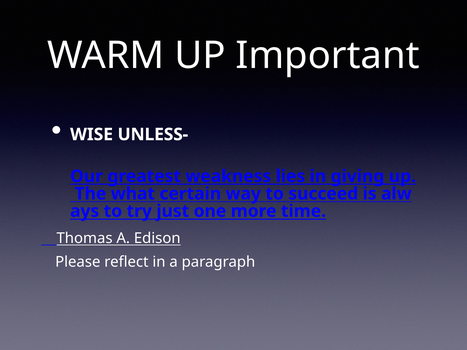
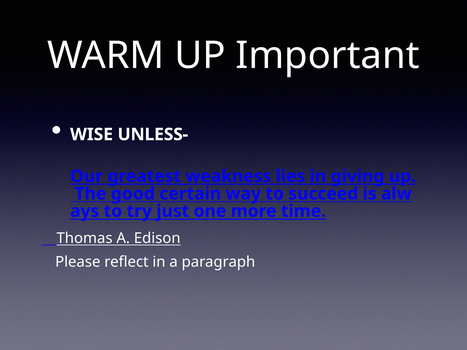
what: what -> good (133, 194)
